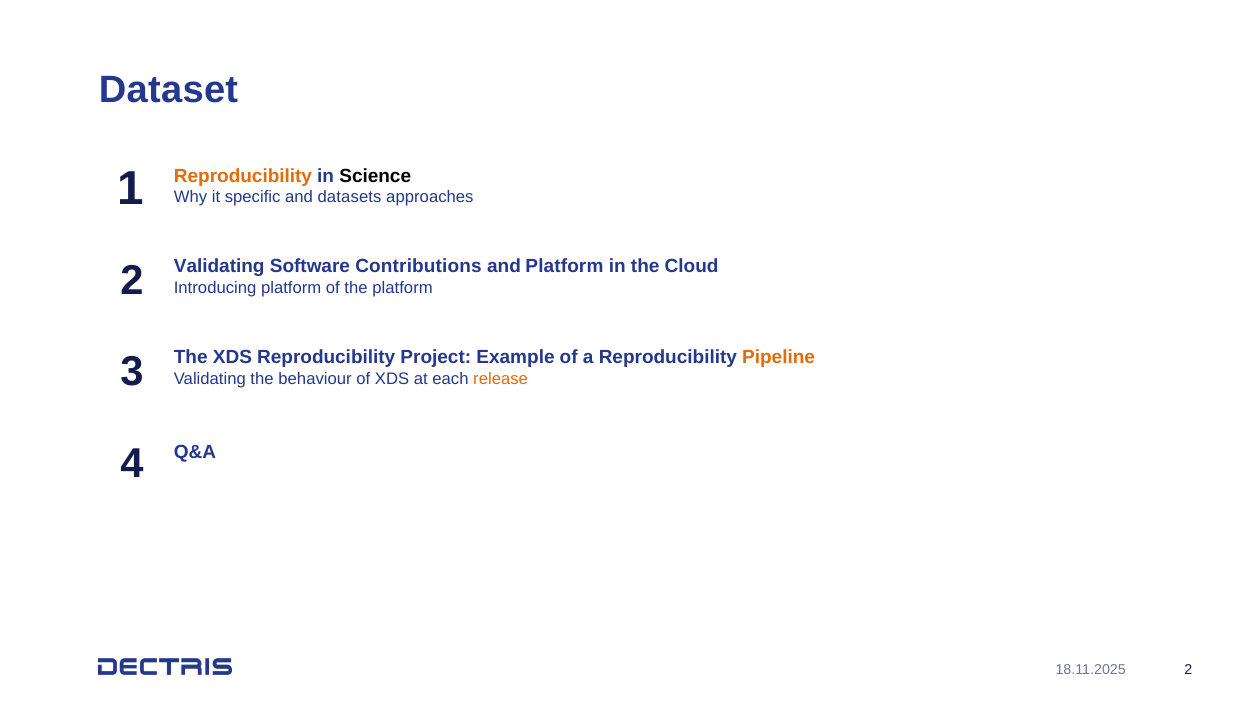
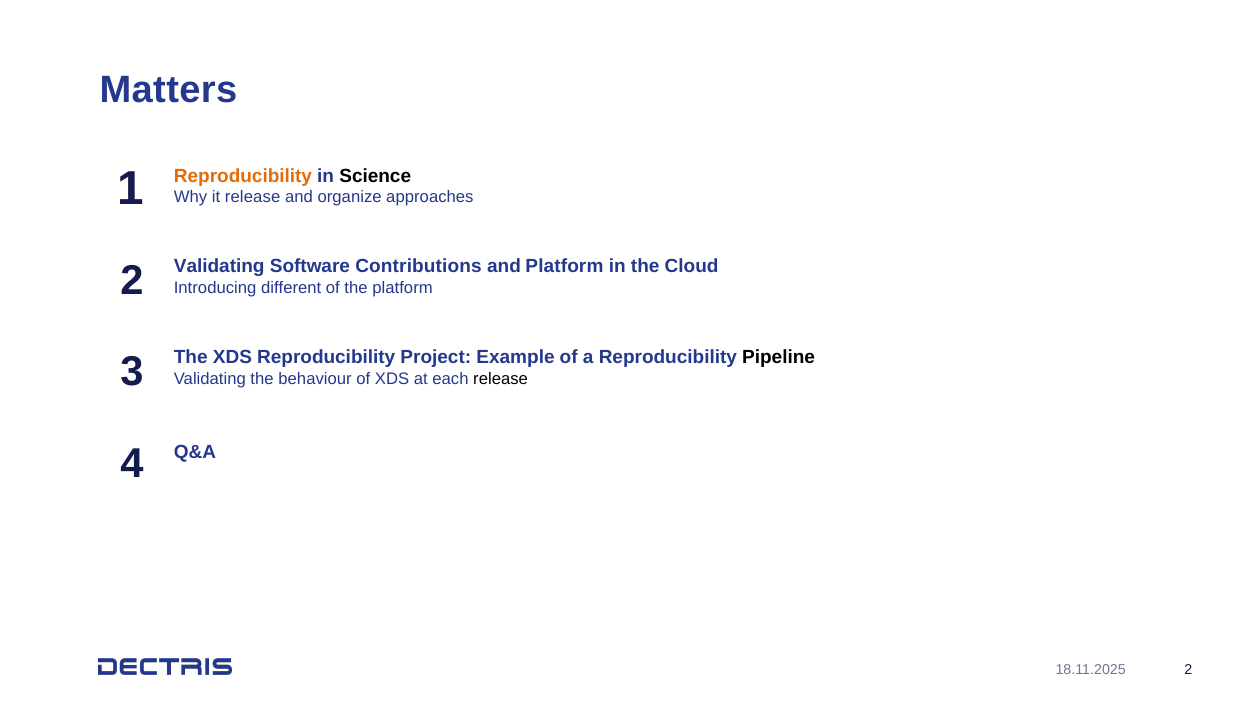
Dataset: Dataset -> Matters (168, 89)
it specific: specific -> release (253, 197)
datasets: datasets -> organize (350, 197)
Introducing platform: platform -> different (291, 288)
Pipeline colour: orange -> black (779, 357)
release colour: orange -> black (501, 379)
